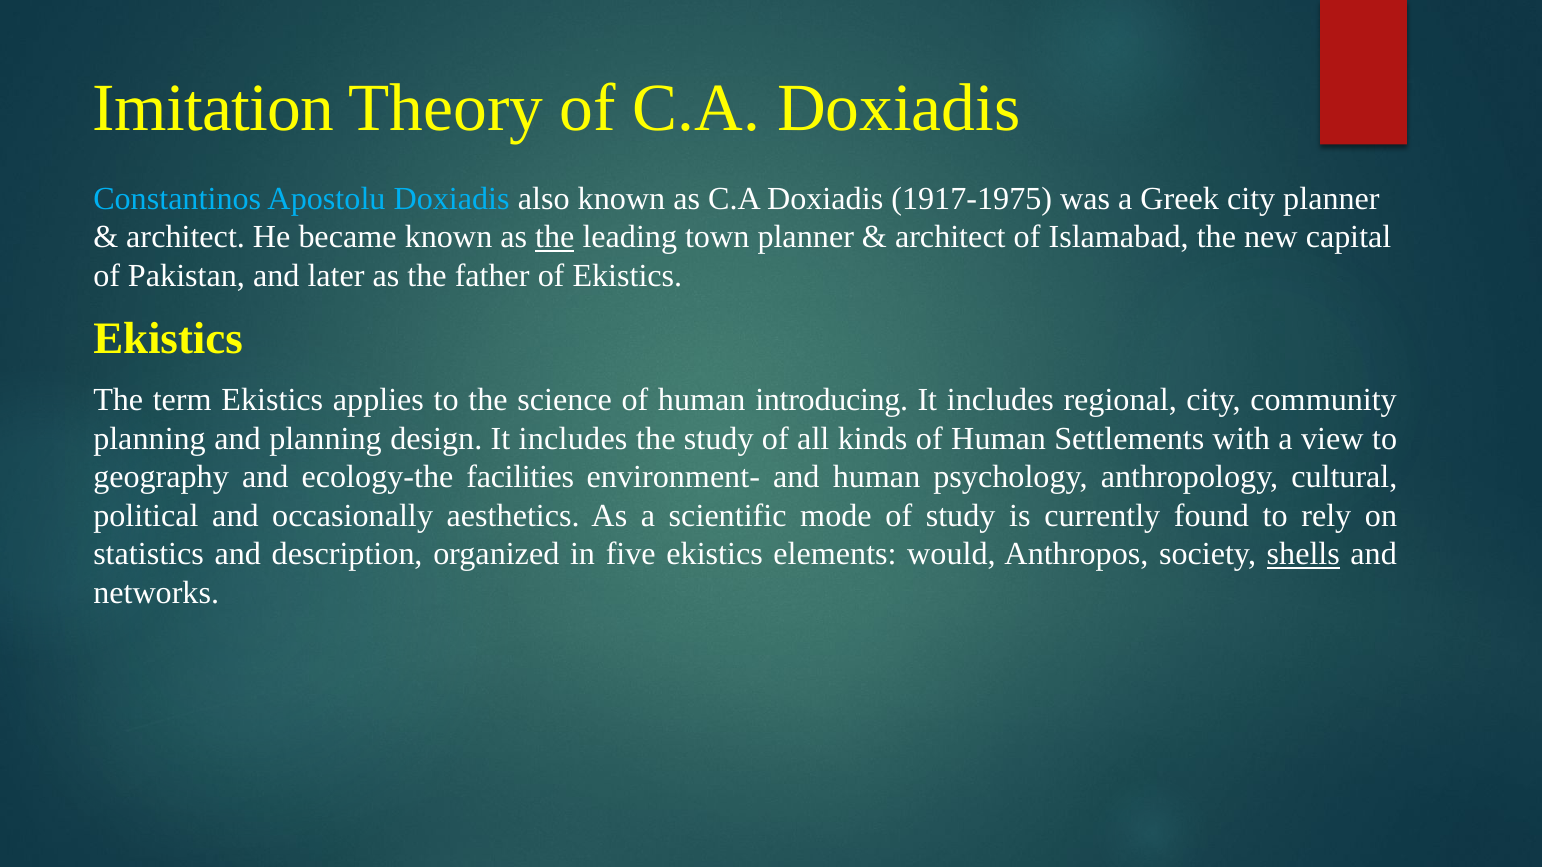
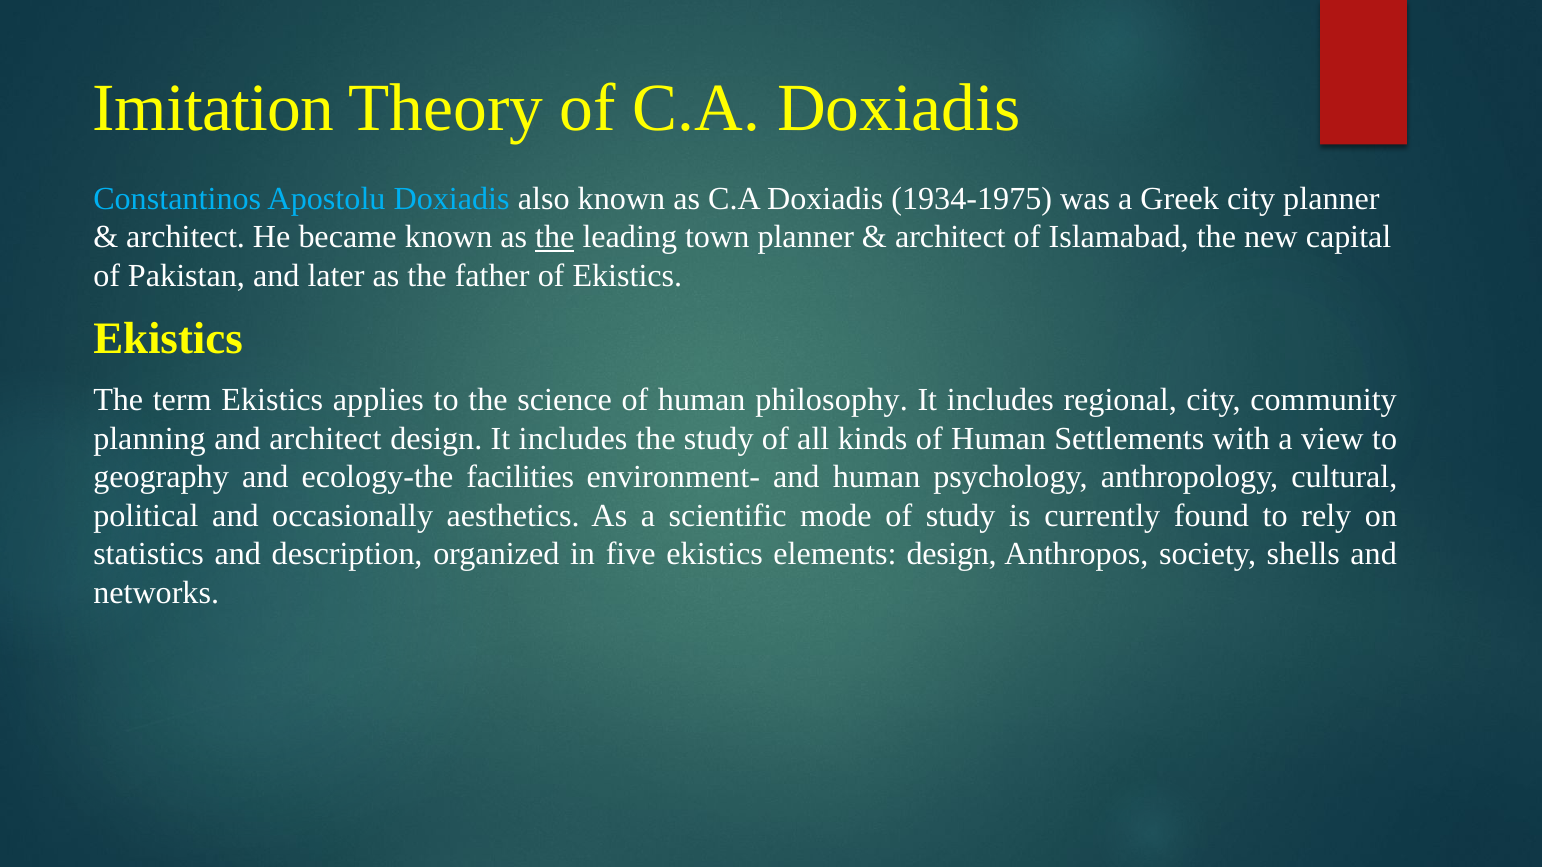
1917-1975: 1917-1975 -> 1934-1975 (972, 199)
introducing: introducing -> philosophy (832, 400)
and planning: planning -> architect (325, 439)
elements would: would -> design (952, 555)
shells underline: present -> none (1303, 555)
